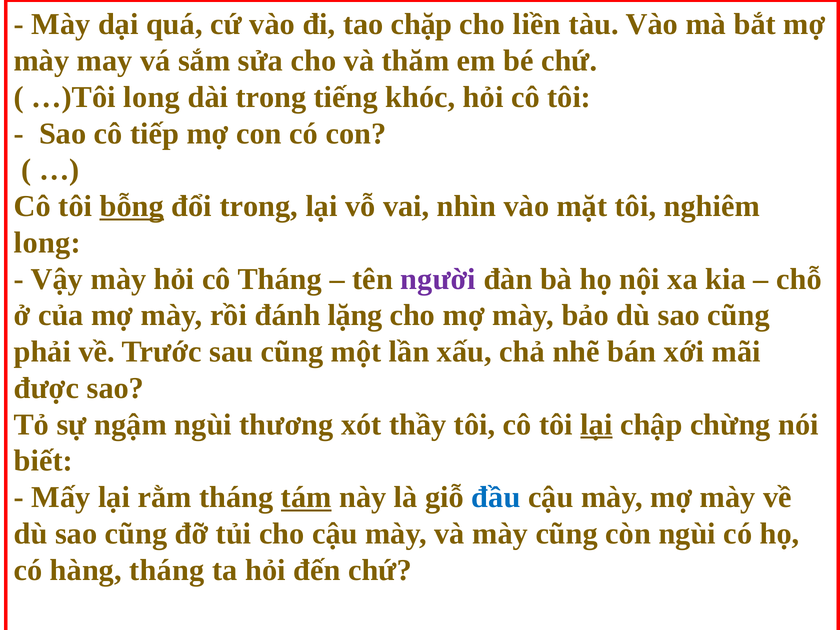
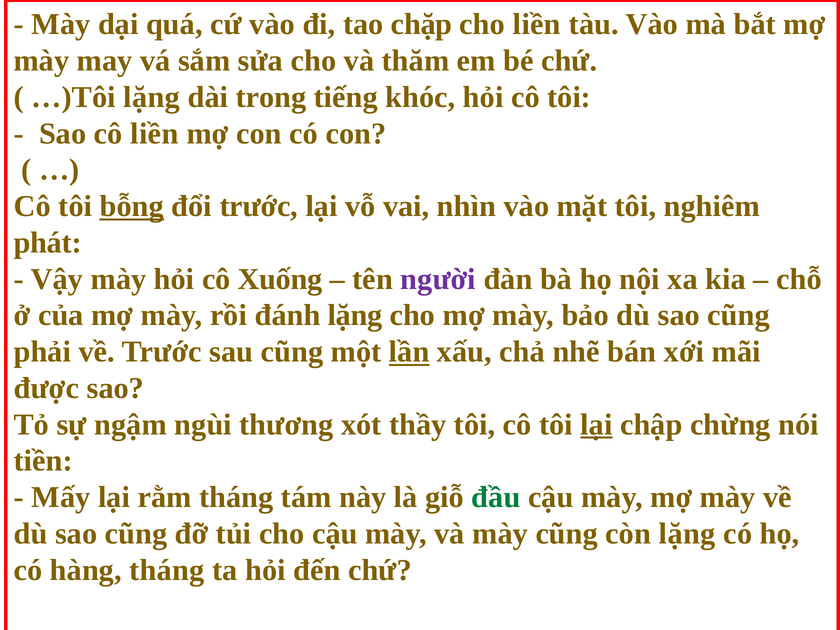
…)Tôi long: long -> lặng (152, 97)
cô tiếp: tiếp -> liền (154, 134)
đổi trong: trong -> trước (259, 206)
long: long -> phát (48, 243)
cô Tháng: Tháng -> Xuống (280, 279)
lần underline: none -> present (409, 352)
biết: biết -> tiền (43, 461)
tám underline: present -> none (306, 497)
đầu colour: blue -> green (496, 497)
còn ngùi: ngùi -> lặng (687, 534)
